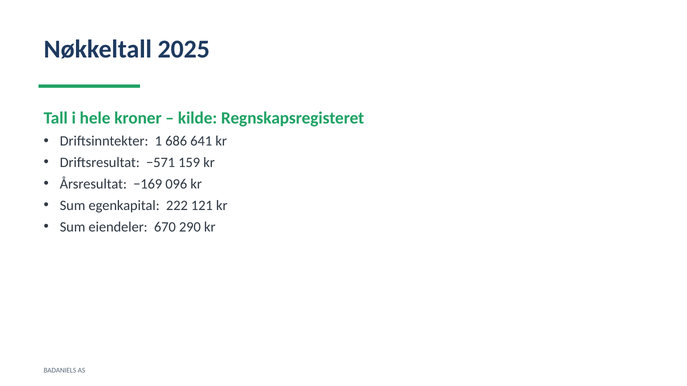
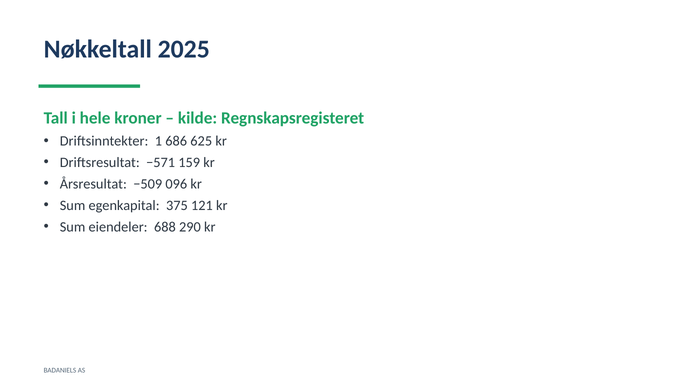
641: 641 -> 625 (201, 141)
−169: −169 -> −509 (148, 184)
222: 222 -> 375 (177, 206)
670: 670 -> 688 (165, 227)
